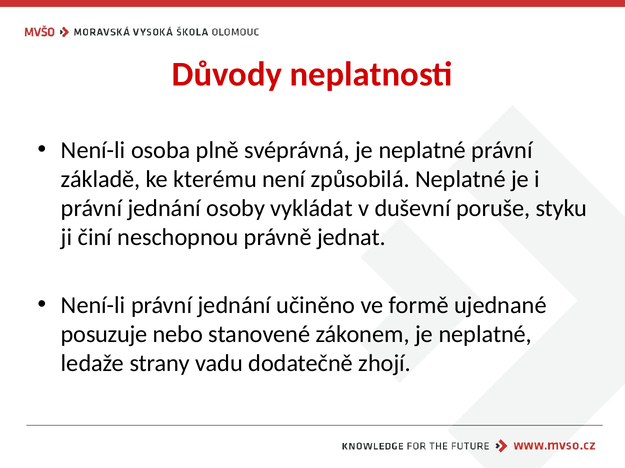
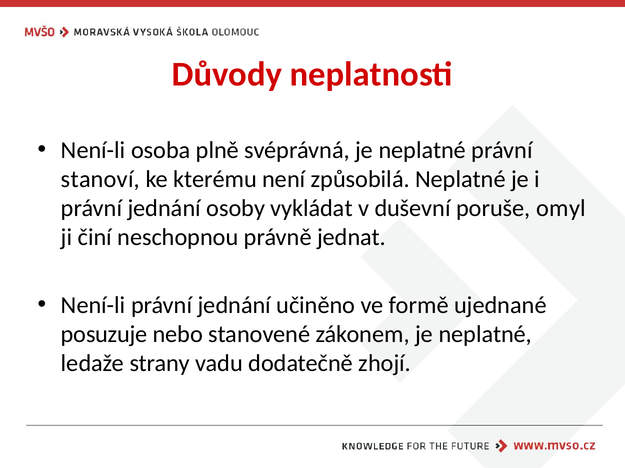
základě: základě -> stanoví (100, 179)
styku: styku -> omyl (561, 208)
